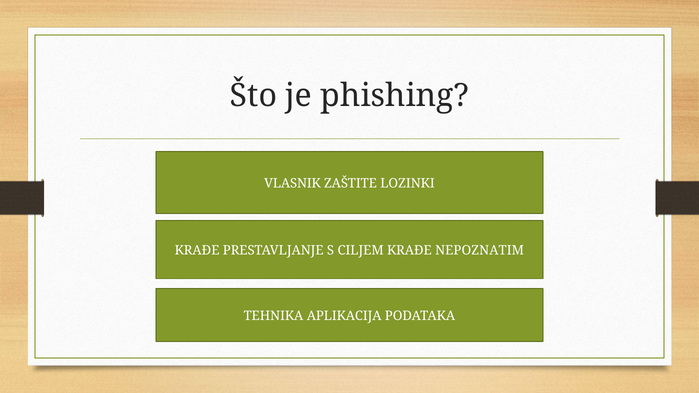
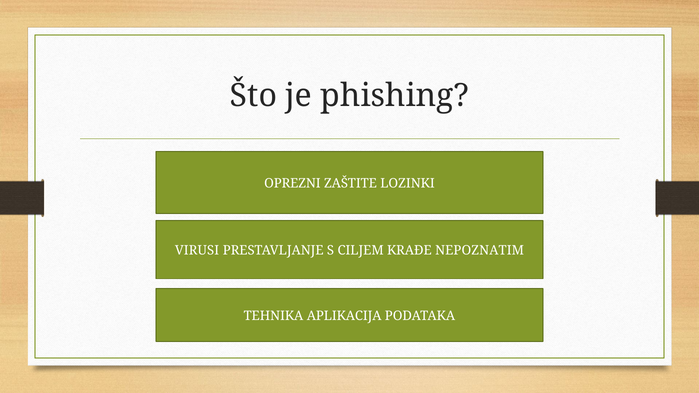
VLASNIK: VLASNIK -> OPREZNI (292, 184)
KRAĐE: KRAĐE -> VIRUSI (197, 251)
